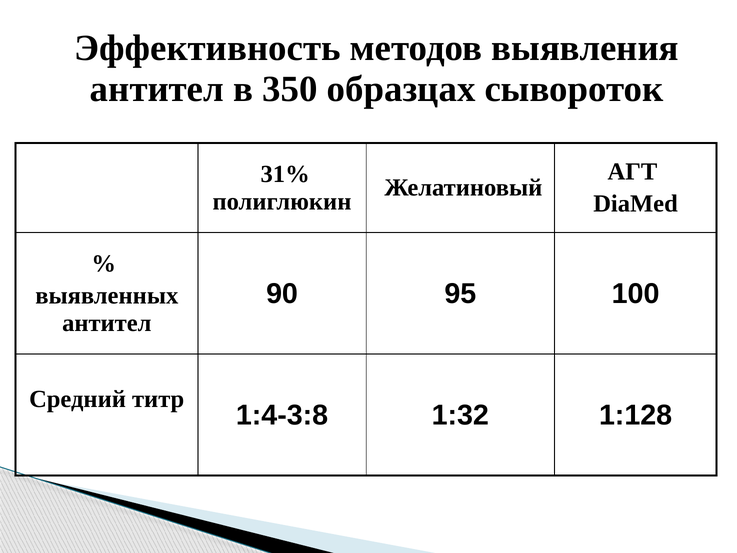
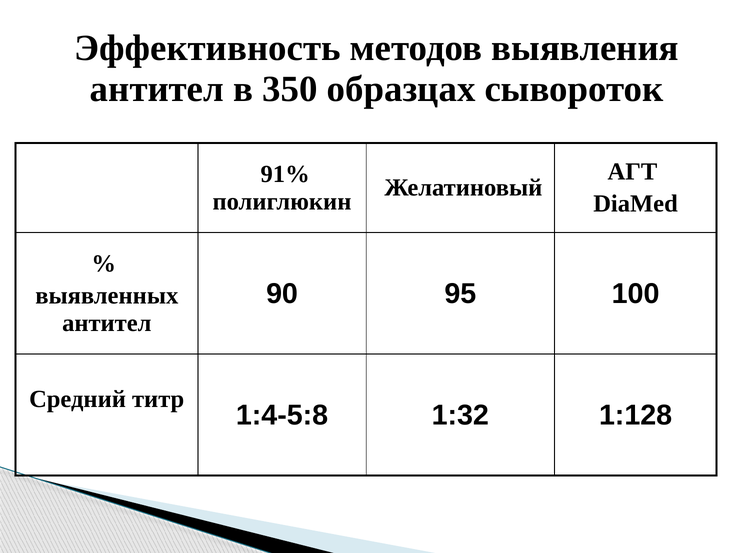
31%: 31% -> 91% (285, 174)
1:4-3:8: 1:4-3:8 -> 1:4-5:8 (282, 415)
